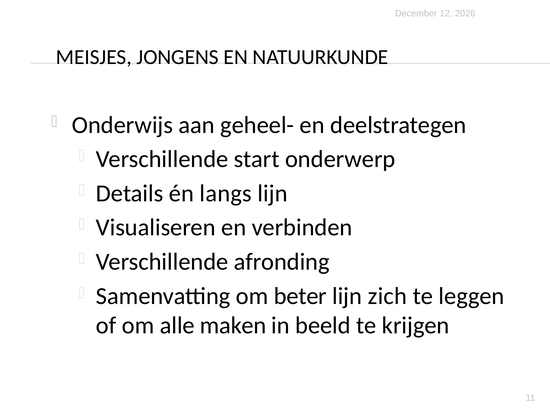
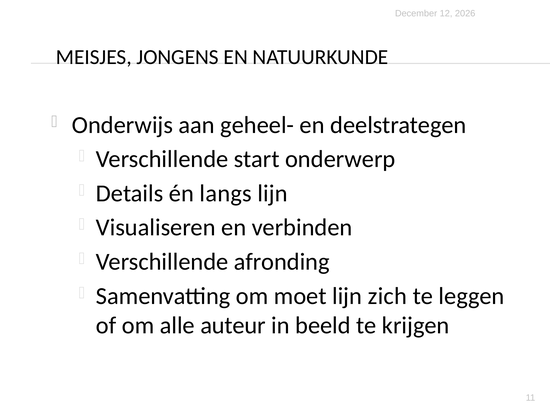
beter: beter -> moet (300, 296)
maken: maken -> auteur (233, 326)
